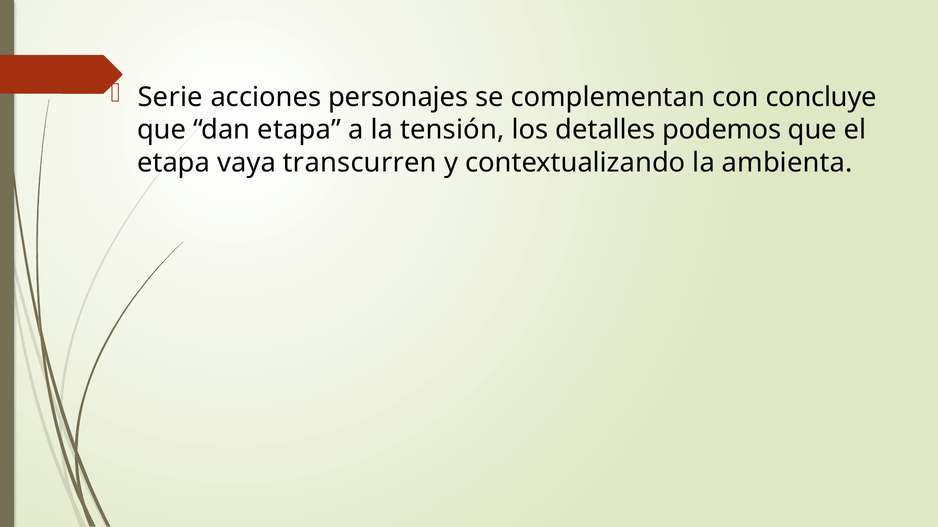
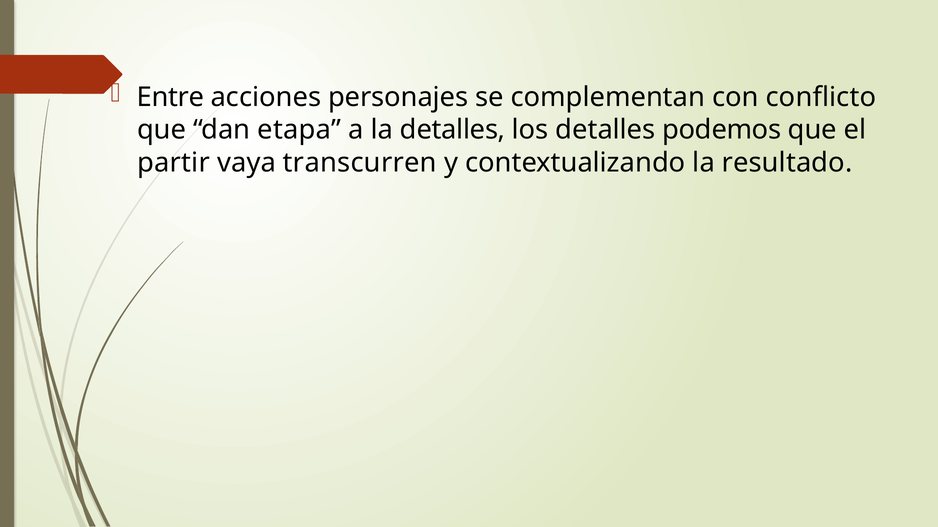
Serie: Serie -> Entre (170, 97)
concluye: concluye -> conflicto (821, 97)
la tensión: tensión -> detalles (453, 130)
etapa: etapa -> partir (174, 163)
ambienta: ambienta -> resultado (787, 163)
